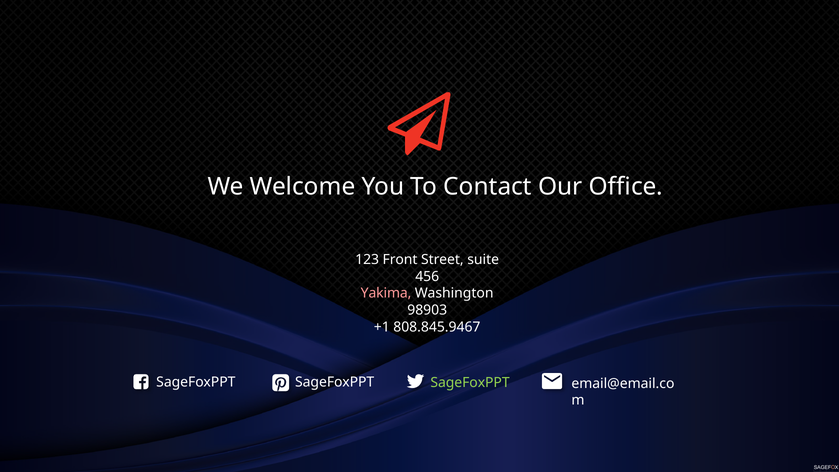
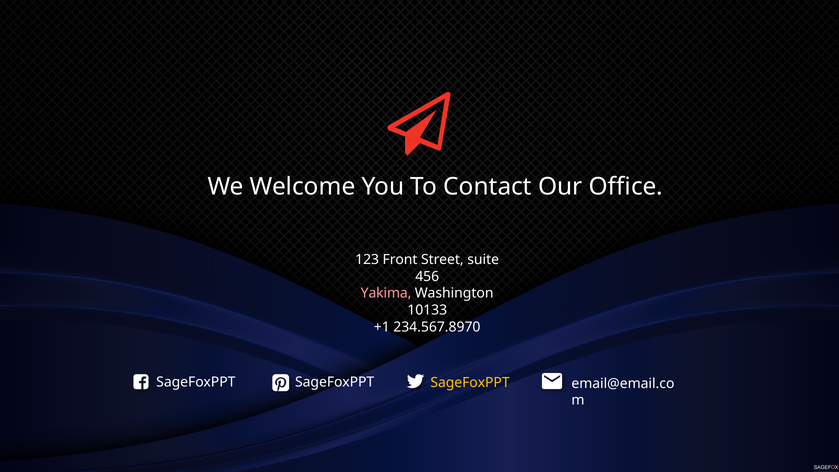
98903: 98903 -> 10133 (427, 310)
808.845.9467: 808.845.9467 -> 234.567.8970 (437, 327)
SageFoxPPT colour: light green -> yellow (470, 382)
